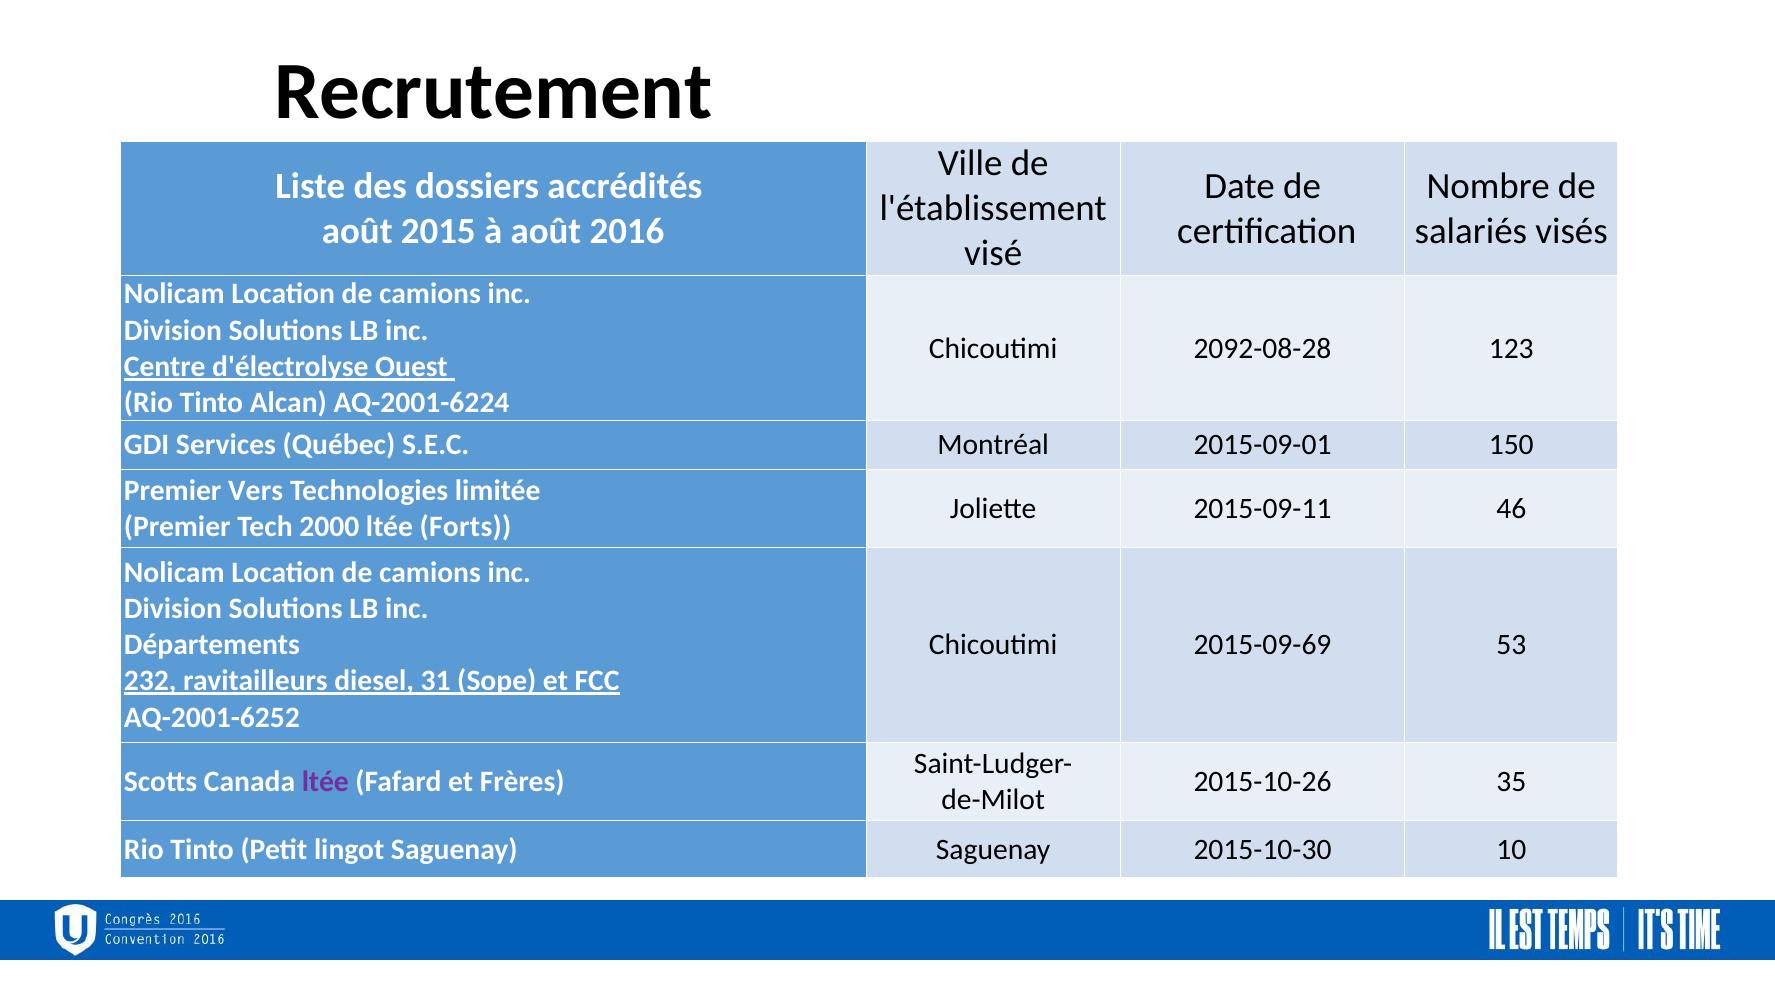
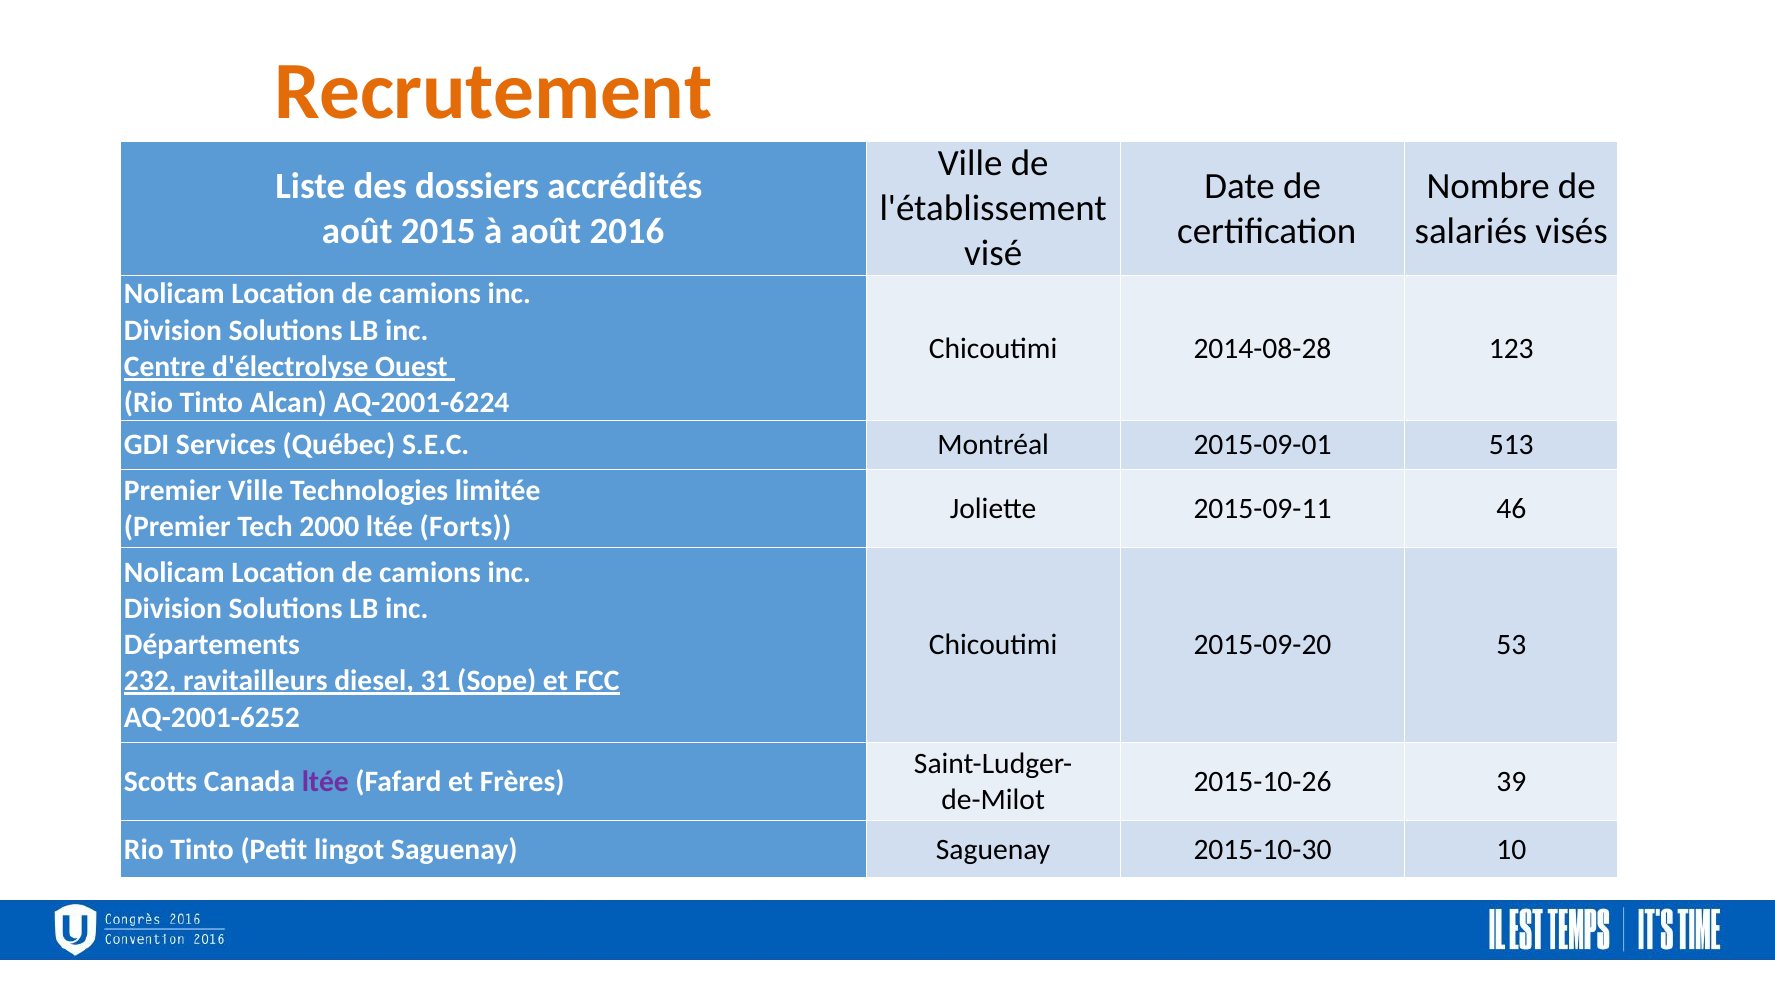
Recrutement colour: black -> orange (493, 92)
2092-08-28: 2092-08-28 -> 2014-08-28 (1262, 348)
150: 150 -> 513 (1511, 445)
Premier Vers: Vers -> Ville (256, 491)
2015-09-69: 2015-09-69 -> 2015-09-20 (1262, 645)
35: 35 -> 39 (1511, 782)
